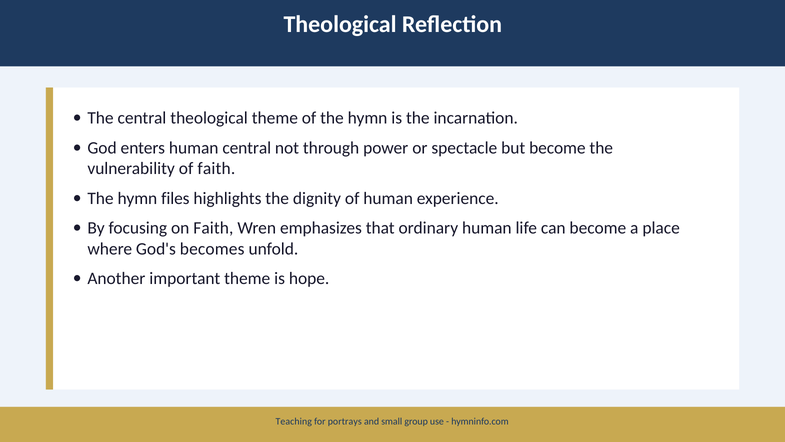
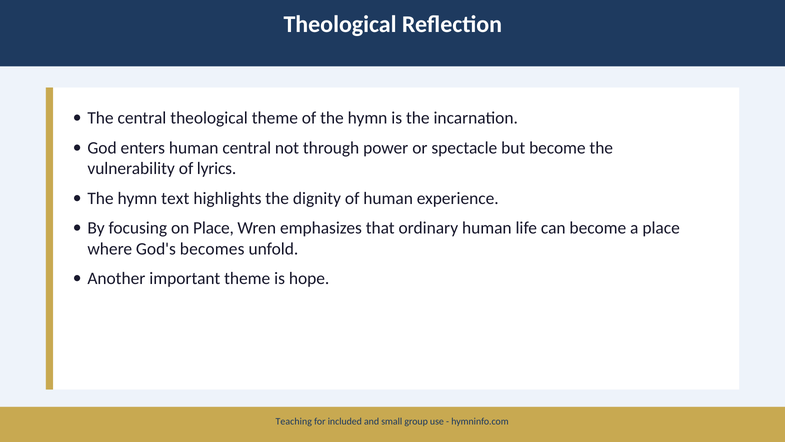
of faith: faith -> lyrics (217, 169)
files: files -> text (175, 198)
on Faith: Faith -> Place (214, 228)
portrays: portrays -> included (345, 421)
